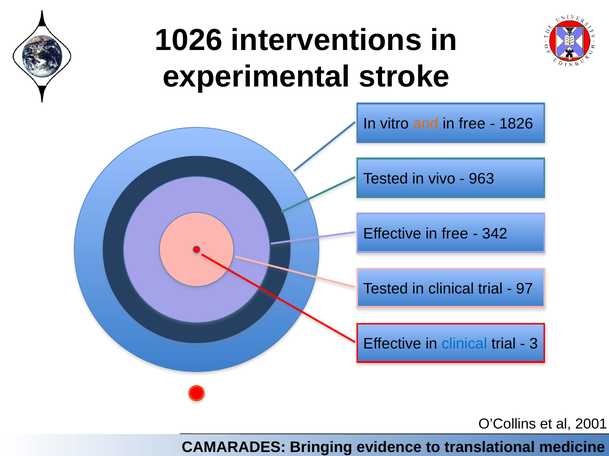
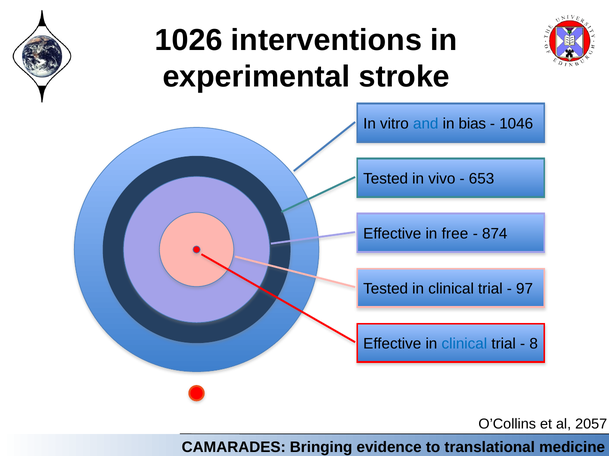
and colour: orange -> blue (426, 124)
free: free -> bias (472, 124)
1826: 1826 -> 1046 (516, 124)
963: 963 -> 653 (482, 179)
342: 342 -> 874 (495, 234)
3: 3 -> 8 (534, 345)
2001: 2001 -> 2057 (591, 425)
